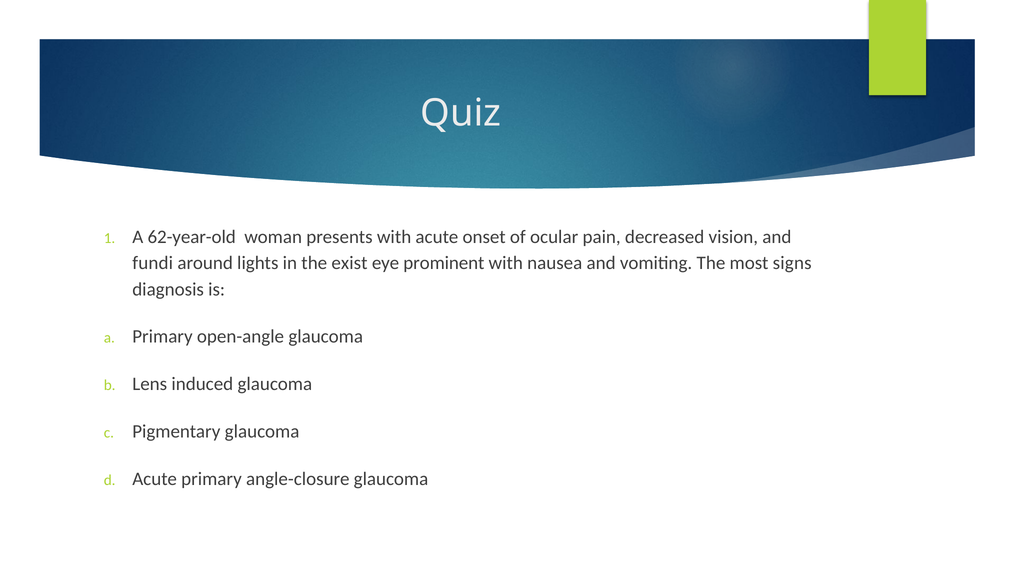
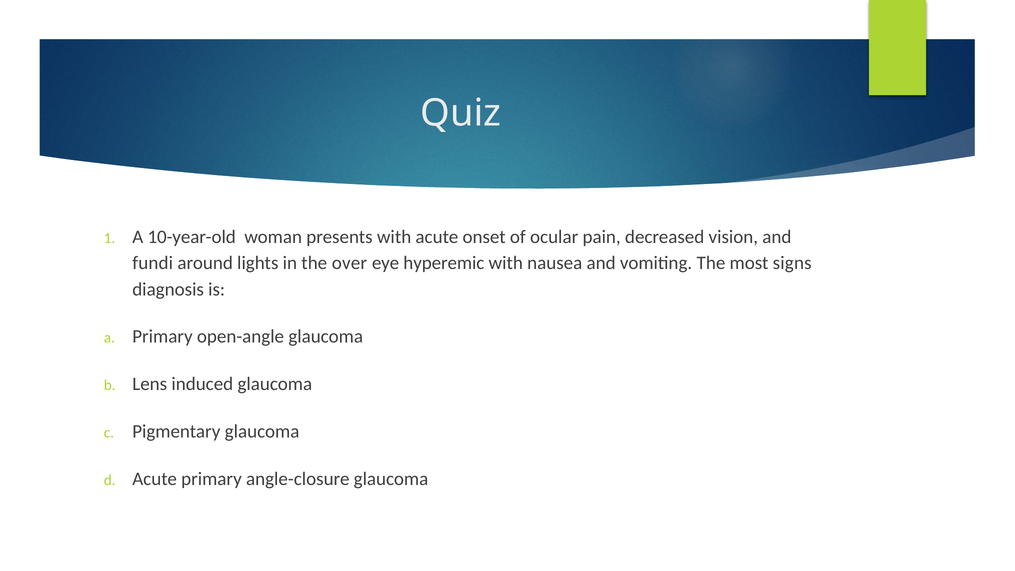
62-year-old: 62-year-old -> 10-year-old (192, 237)
exist: exist -> over (349, 263)
prominent: prominent -> hyperemic (444, 263)
